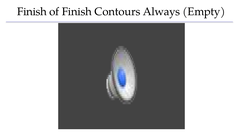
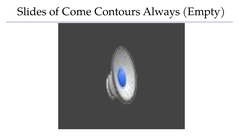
Finish: Finish -> Slides (32, 12)
of Finish: Finish -> Come (77, 12)
